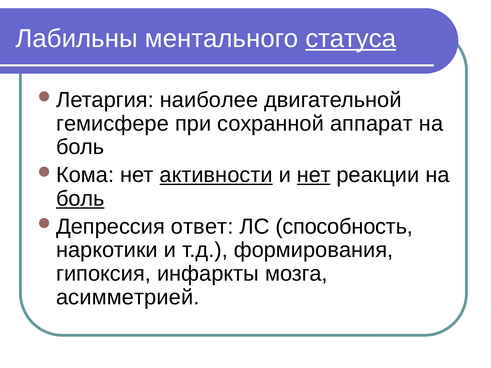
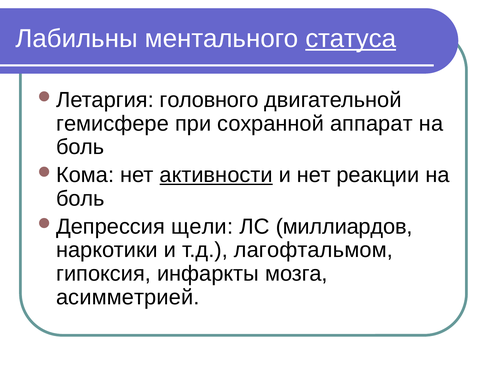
наиболее: наиболее -> головного (209, 100)
нет underline: present -> none (314, 175)
боль underline: present -> none (80, 199)
ответ: ответ -> щели (202, 227)
способность: способность -> миллиардов (344, 227)
формирования: формирования -> лагофтальмом (313, 250)
